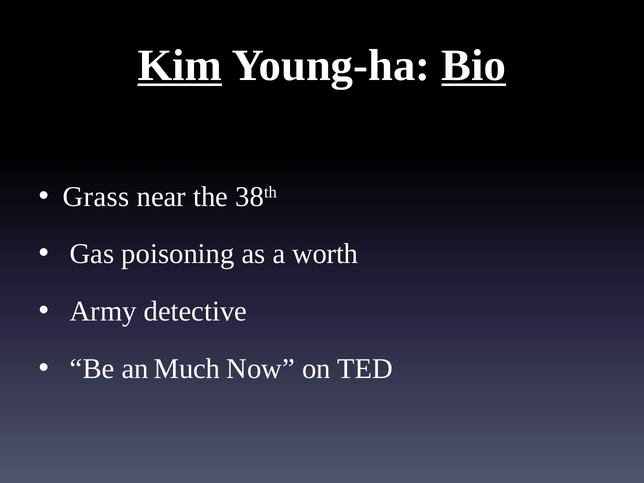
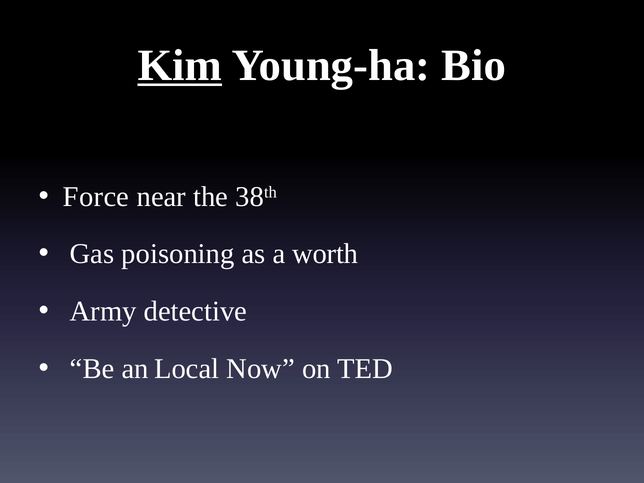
Bio underline: present -> none (474, 65)
Grass: Grass -> Force (96, 197)
Much: Much -> Local (187, 369)
